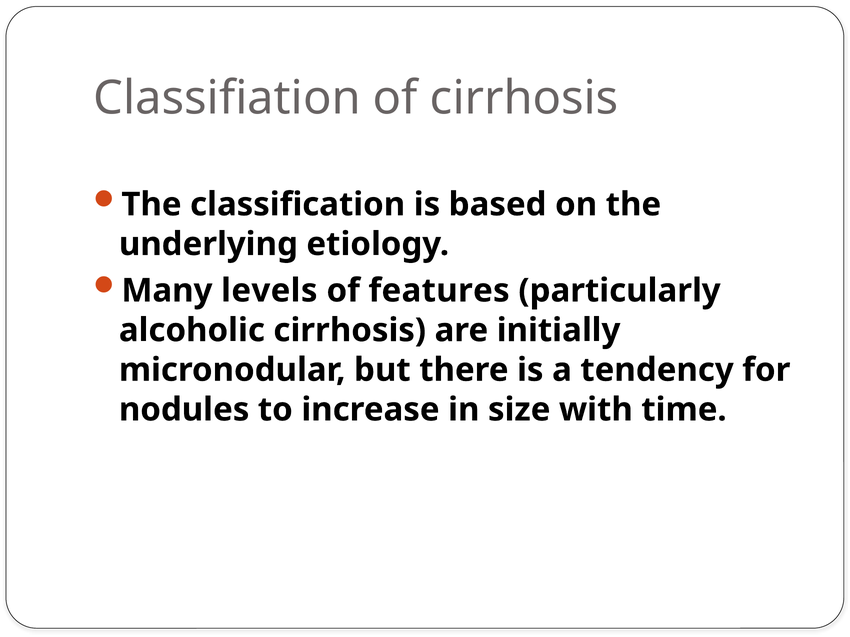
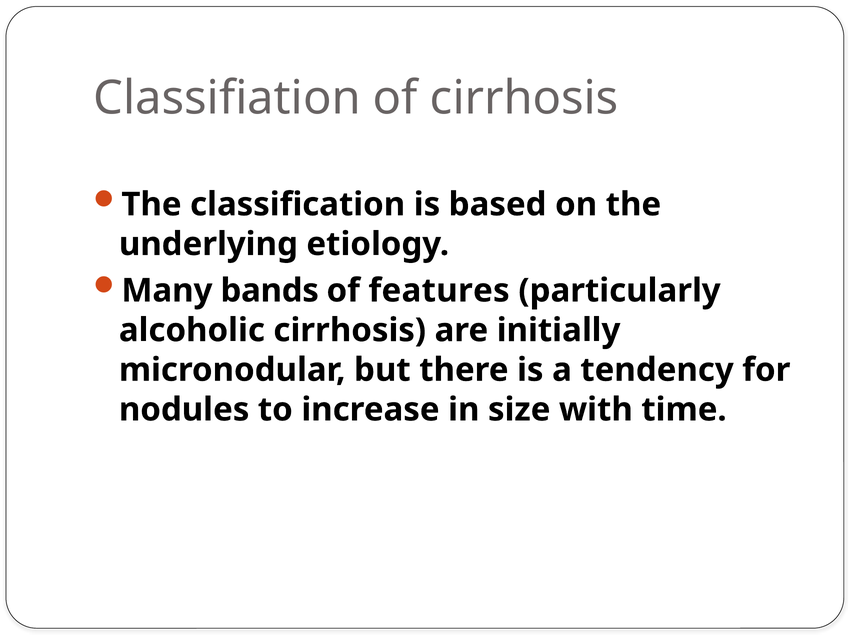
levels: levels -> bands (270, 291)
